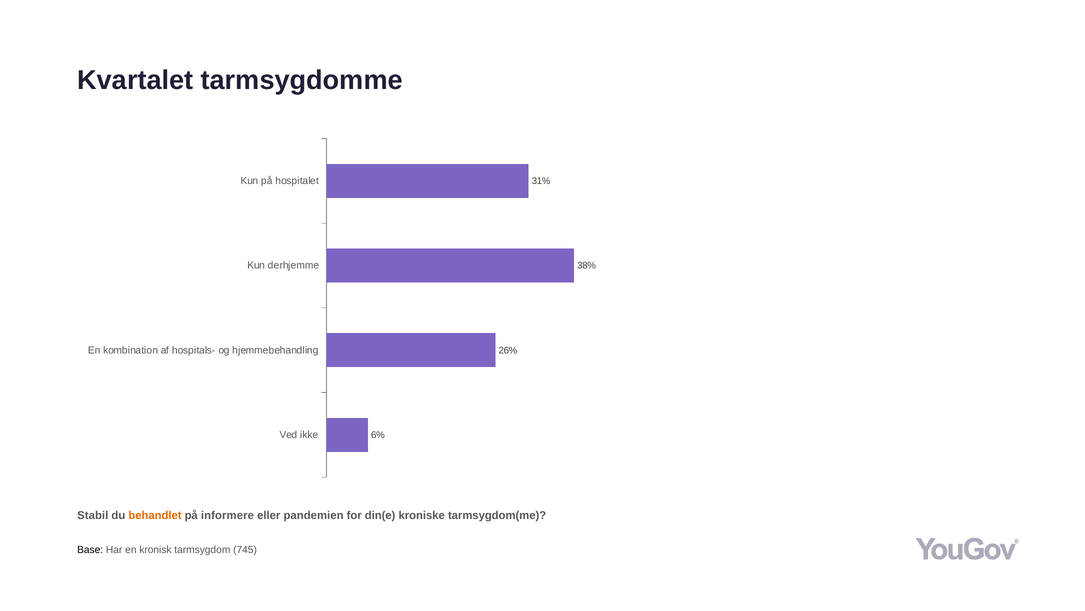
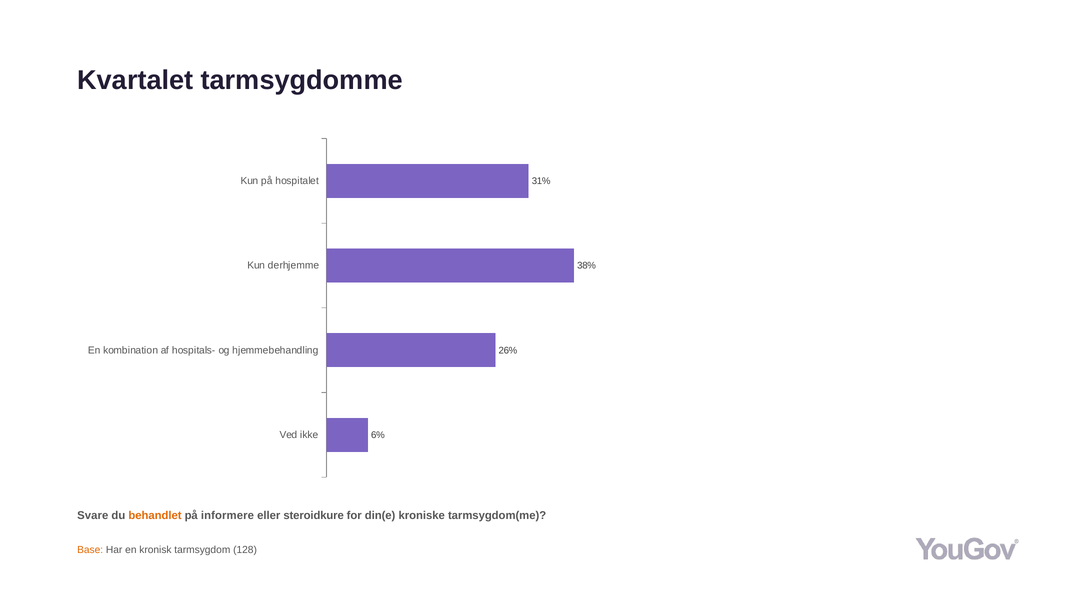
Stabil: Stabil -> Svare (93, 515)
pandemien: pandemien -> steroidkure (314, 515)
Base colour: black -> orange (90, 549)
745: 745 -> 128 (245, 549)
